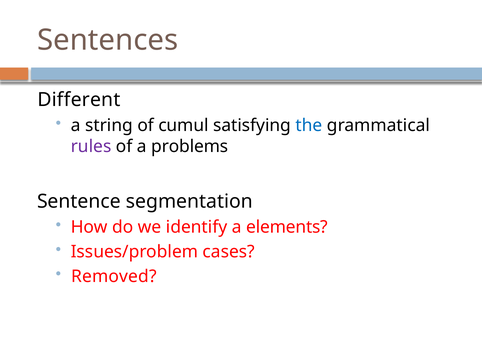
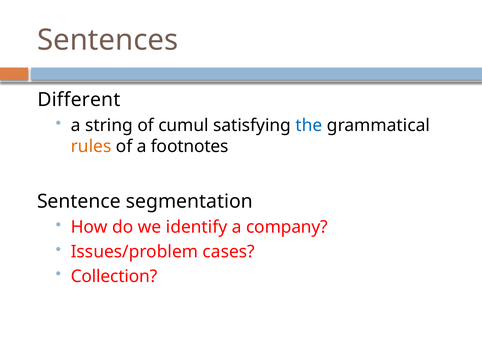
rules colour: purple -> orange (91, 146)
problems: problems -> footnotes (190, 146)
elements: elements -> company (287, 227)
Removed: Removed -> Collection (114, 276)
